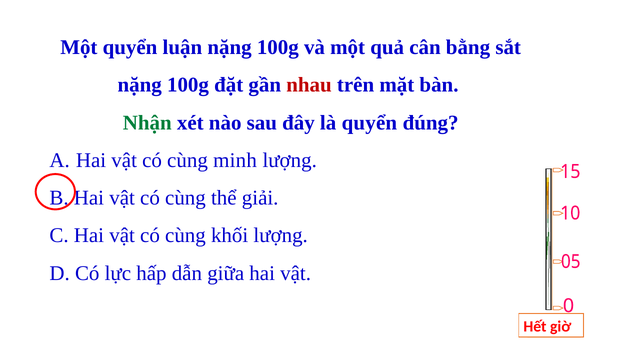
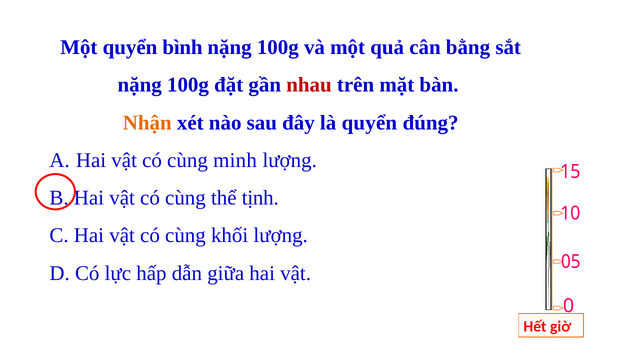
luận: luận -> bình (182, 47)
Nhận colour: green -> orange (147, 123)
giải: giải -> tịnh (260, 198)
